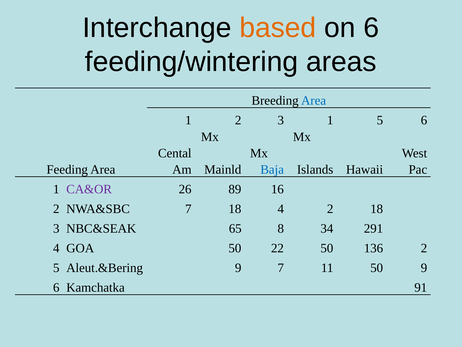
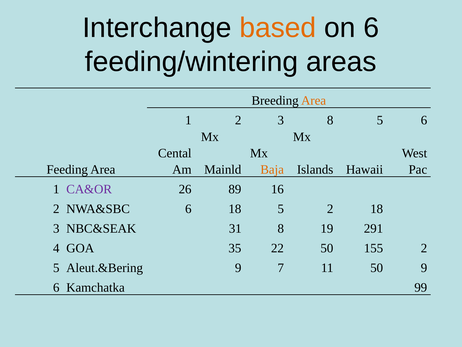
Area colour: blue -> orange (314, 101)
3 1: 1 -> 8 (330, 120)
Baja colour: blue -> orange (272, 169)
NWA&SBC 7: 7 -> 6 (188, 209)
18 4: 4 -> 5 (281, 209)
65: 65 -> 31 (235, 228)
34: 34 -> 19 (327, 228)
GOA 50: 50 -> 35 (235, 248)
136: 136 -> 155 (374, 248)
91: 91 -> 99 (421, 287)
